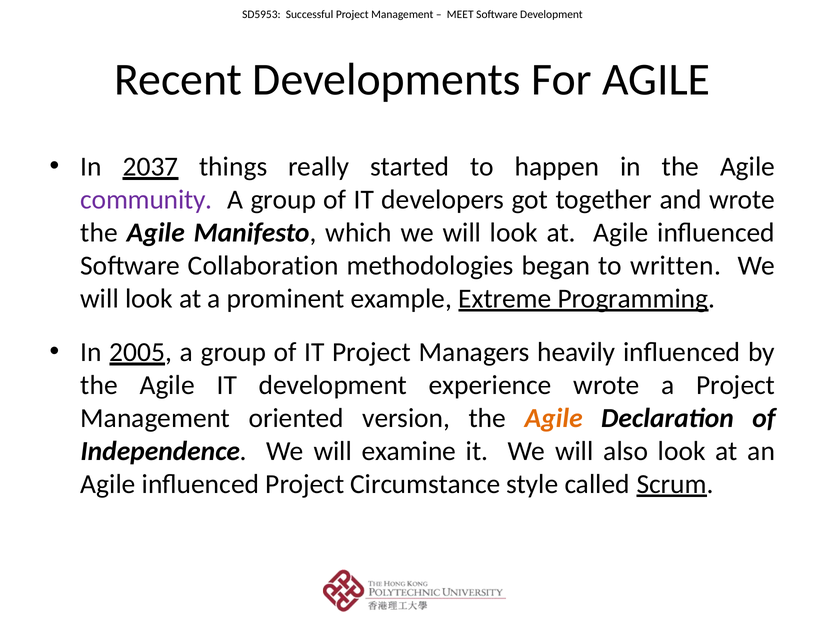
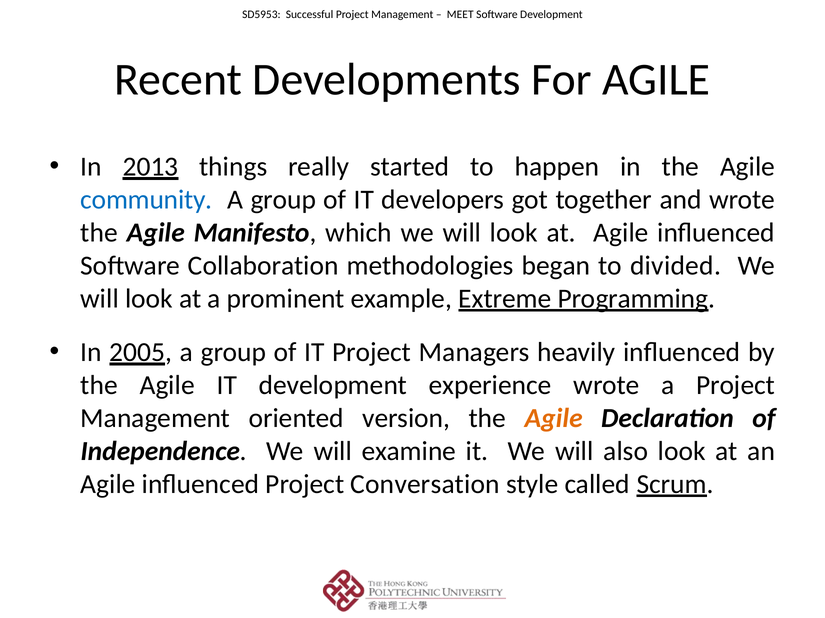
2037: 2037 -> 2013 (151, 167)
community colour: purple -> blue (146, 200)
written: written -> divided (676, 266)
Circumstance: Circumstance -> Conversation (425, 485)
